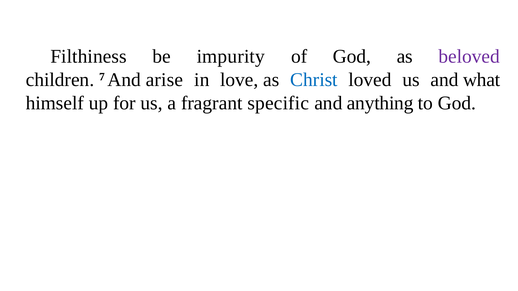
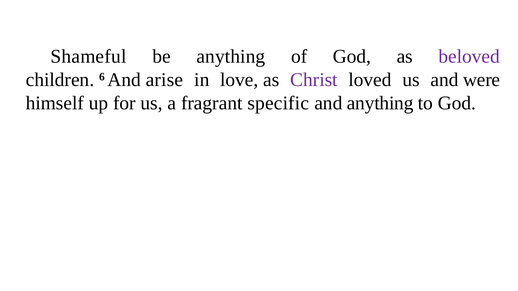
Filthiness: Filthiness -> Shameful (89, 57)
be impurity: impurity -> anything (231, 57)
7: 7 -> 6 (102, 77)
Christ colour: blue -> purple (314, 80)
what: what -> were (482, 80)
